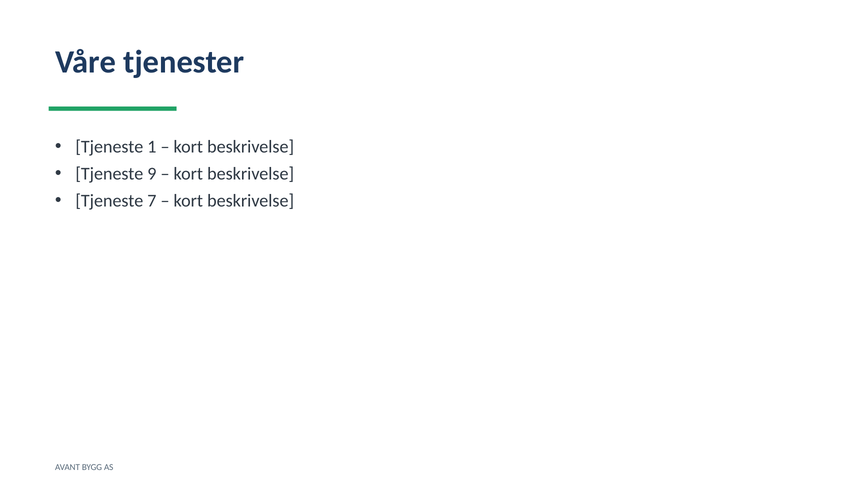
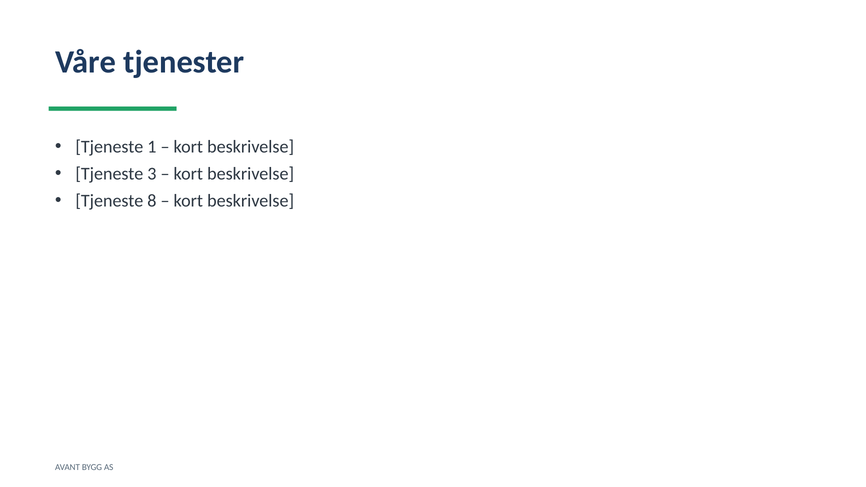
9: 9 -> 3 (152, 174)
7: 7 -> 8 (152, 201)
